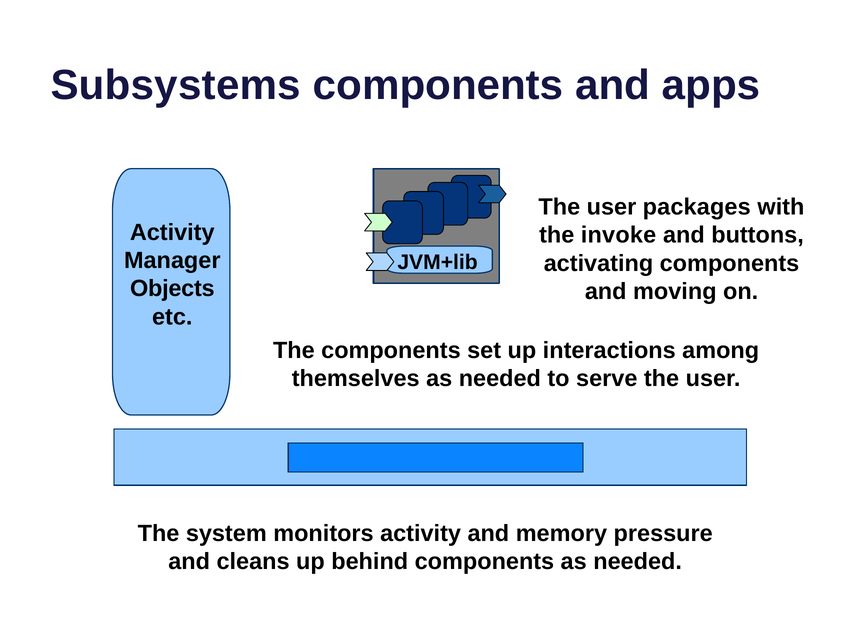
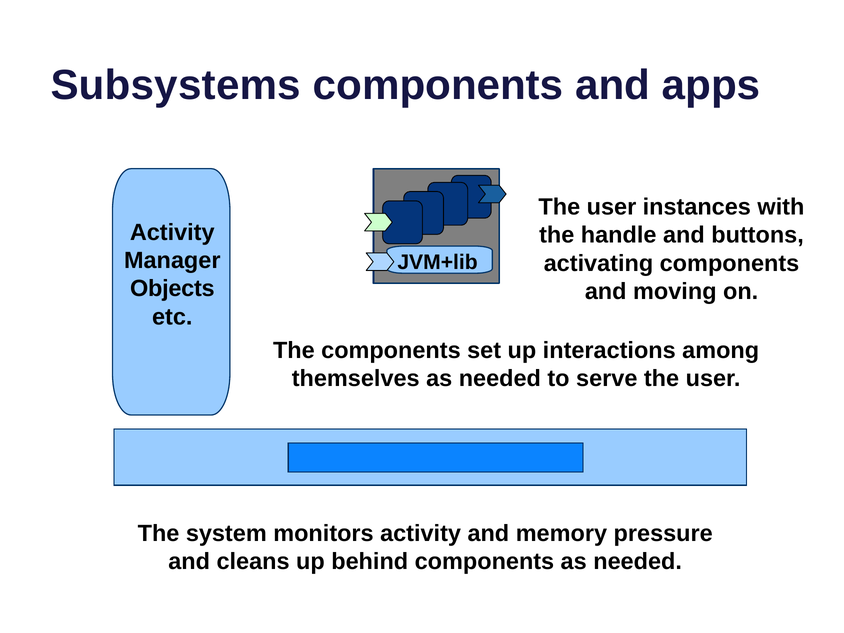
packages: packages -> instances (697, 207)
invoke: invoke -> handle (619, 235)
